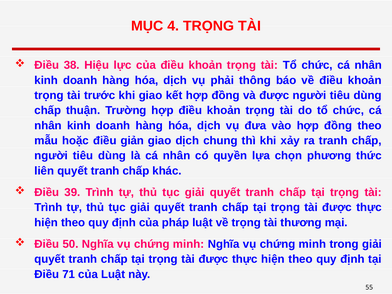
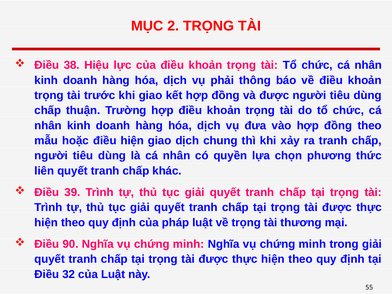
4: 4 -> 2 (173, 26)
điều giản: giản -> hiện (132, 141)
50: 50 -> 90 (71, 244)
71: 71 -> 32 (69, 274)
